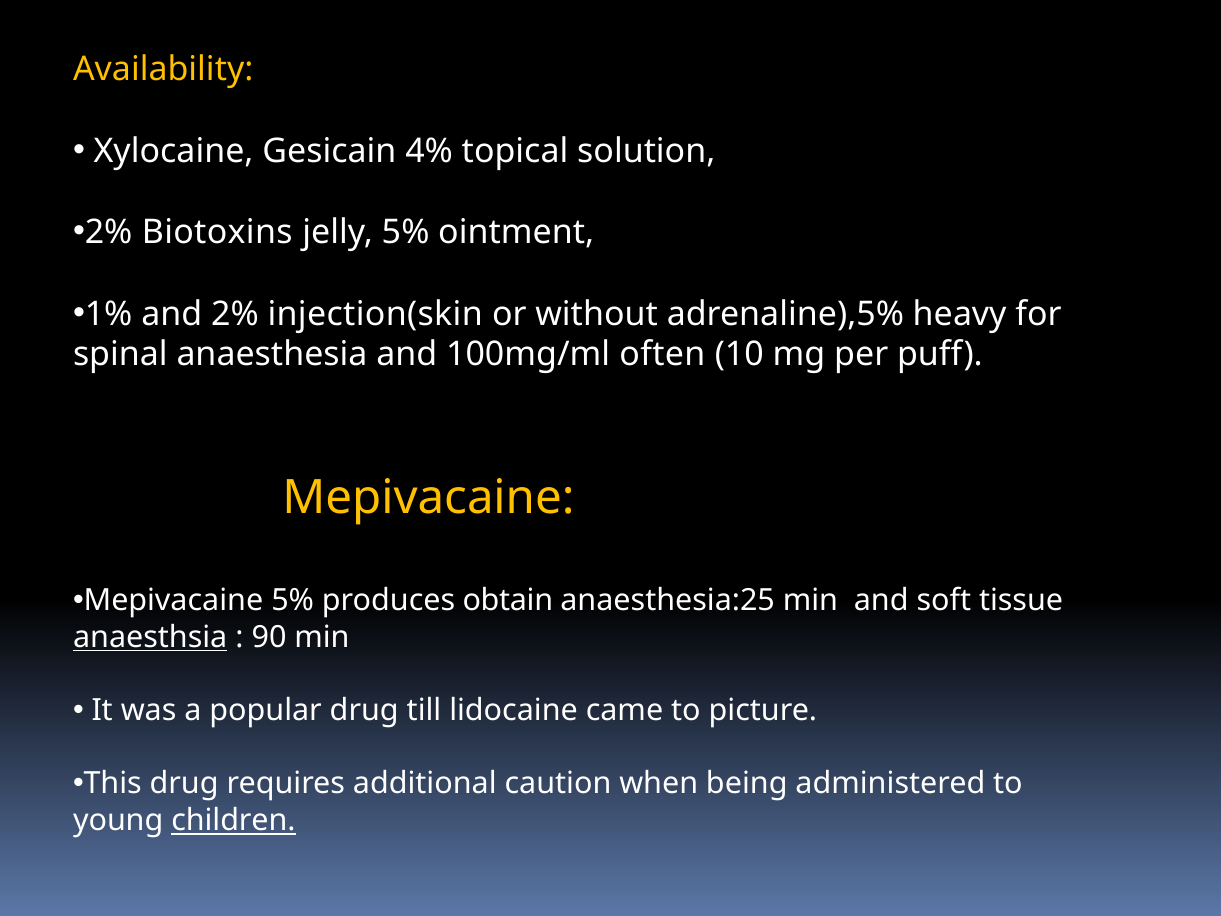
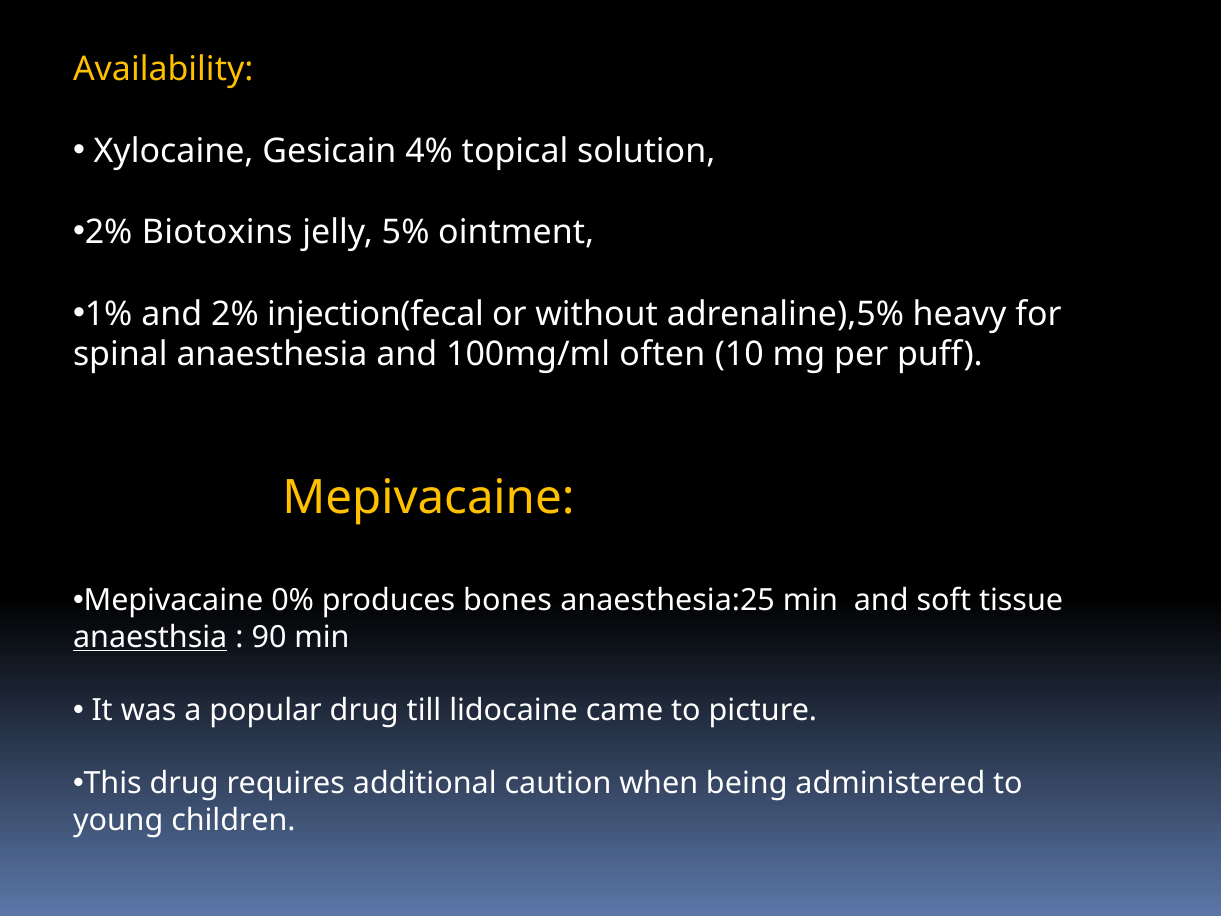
injection(skin: injection(skin -> injection(fecal (375, 314)
Mepivacaine 5%: 5% -> 0% (293, 601)
obtain: obtain -> bones (508, 601)
children underline: present -> none (233, 820)
